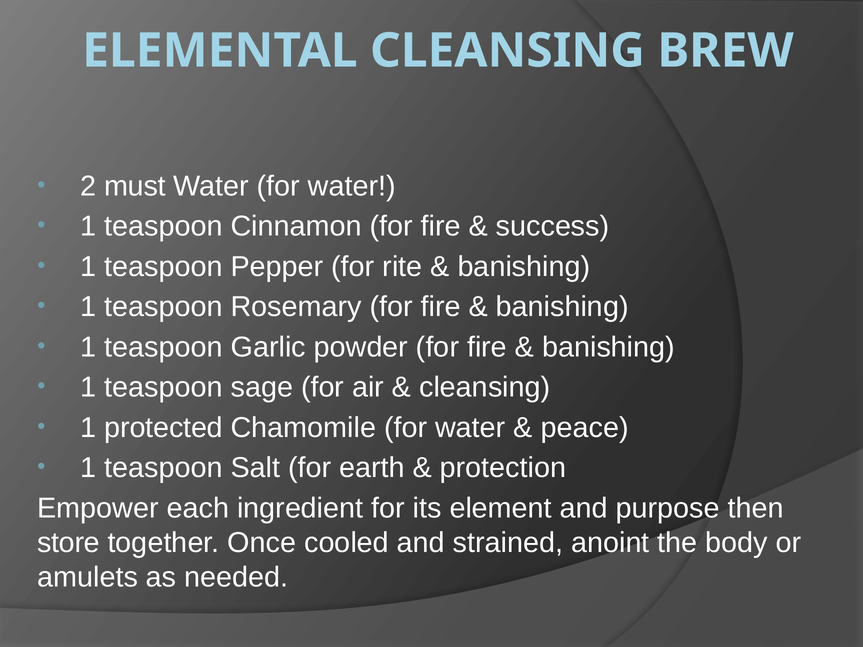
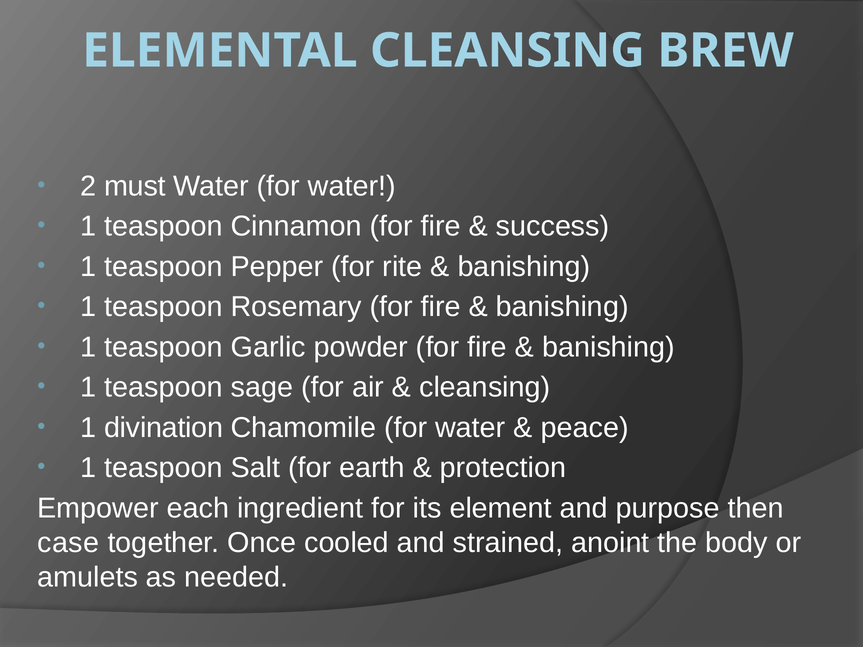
protected: protected -> divination (164, 428)
store: store -> case (68, 543)
